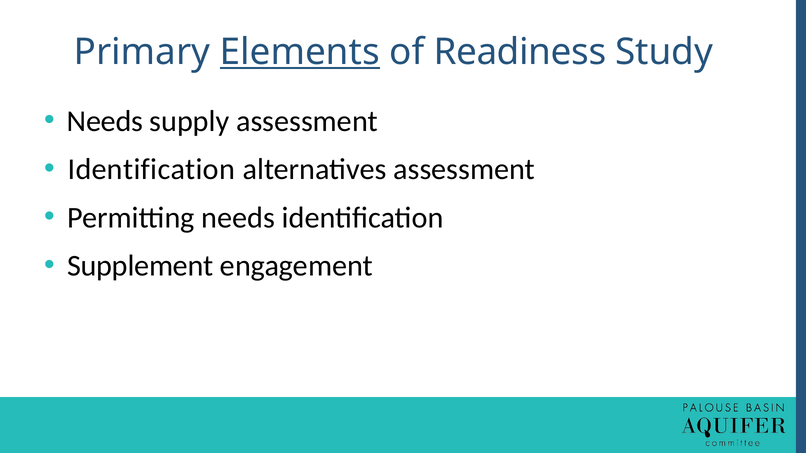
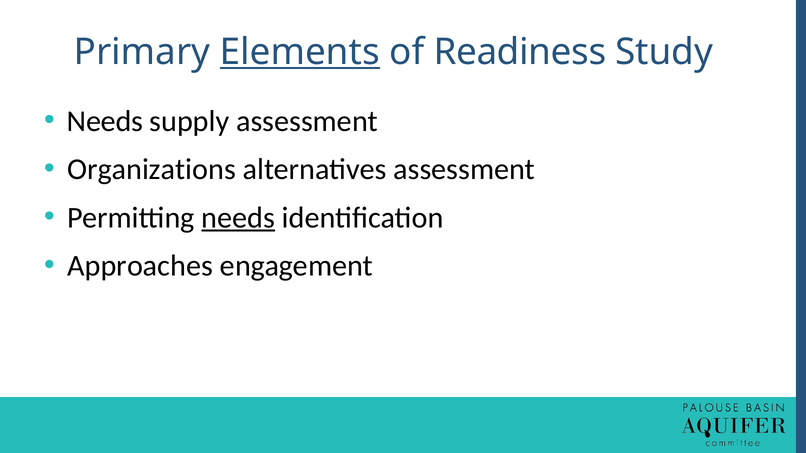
Identification: Identification -> Organizations (152, 169)
needs underline: none -> present (238, 218)
Supplement: Supplement -> Approaches (140, 266)
